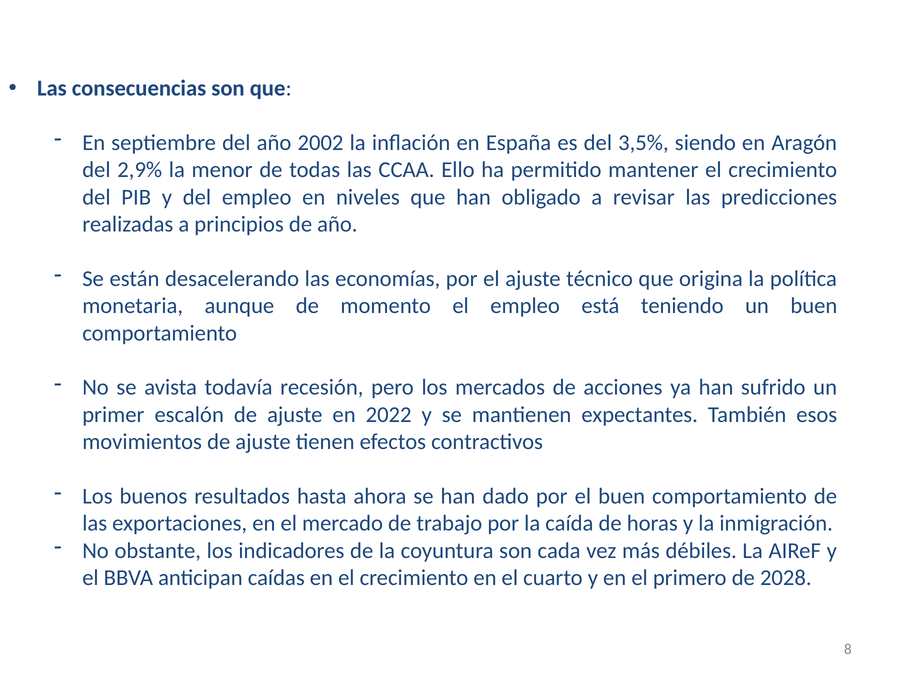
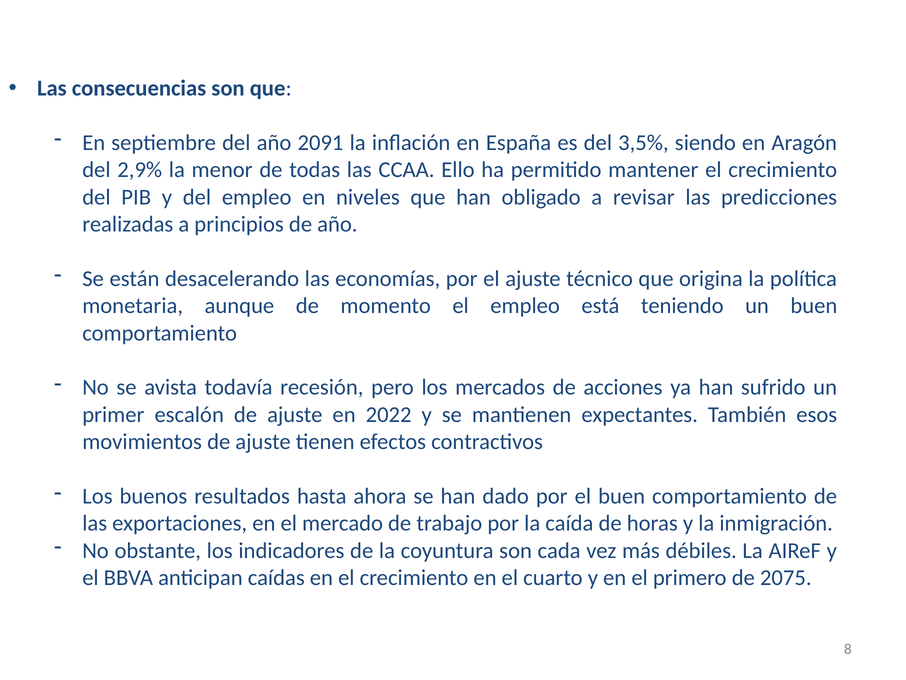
2002: 2002 -> 2091 (321, 143)
2028: 2028 -> 2075 (786, 577)
